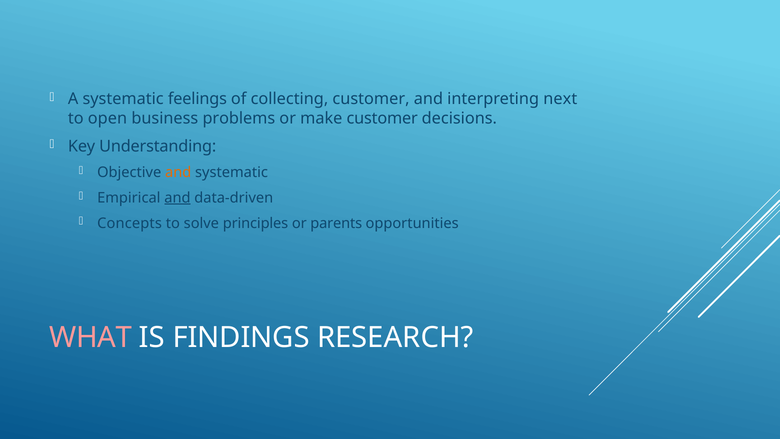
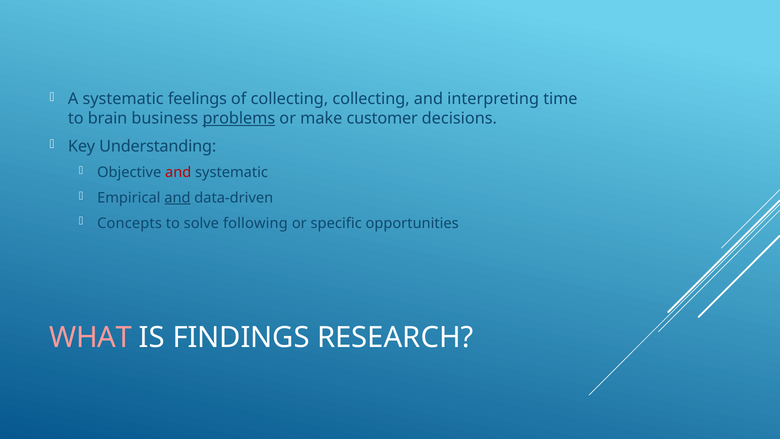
collecting customer: customer -> collecting (371, 99)
next: next -> time (560, 99)
open: open -> brain (108, 119)
problems underline: none -> present (239, 119)
and colour: orange -> red (178, 172)
principles: principles -> following (255, 223)
parents: parents -> specific (336, 223)
